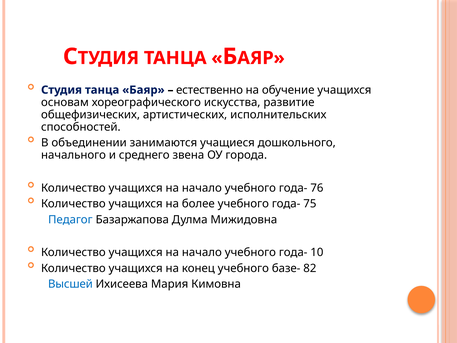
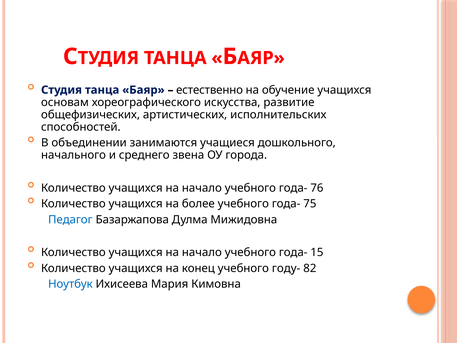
10: 10 -> 15 (317, 252)
базе-: базе- -> году- (286, 268)
Высшей: Высшей -> Ноутбук (70, 284)
